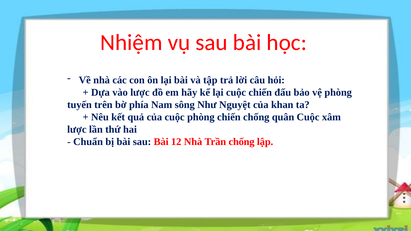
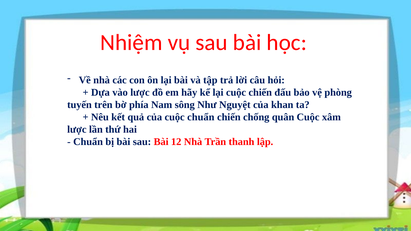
cuộc phòng: phòng -> chuẩn (201, 117)
Trần chống: chống -> thanh (242, 142)
